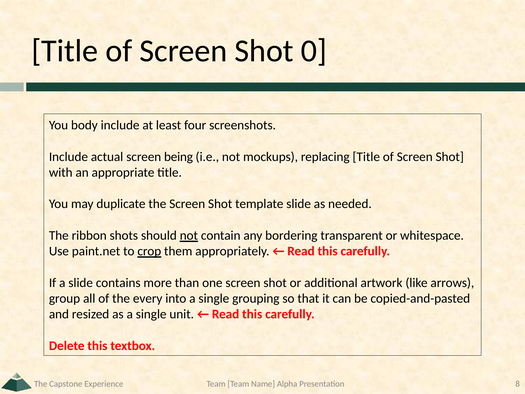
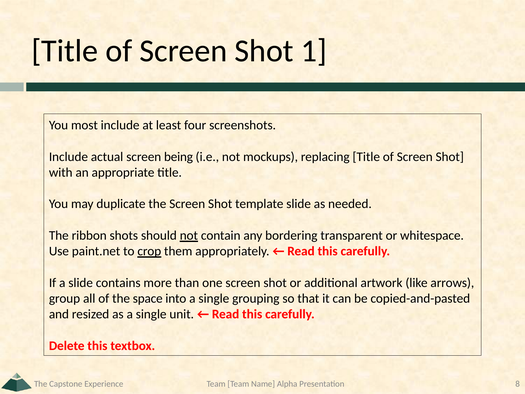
0: 0 -> 1 (314, 51)
body: body -> most (84, 125)
every: every -> space (148, 298)
